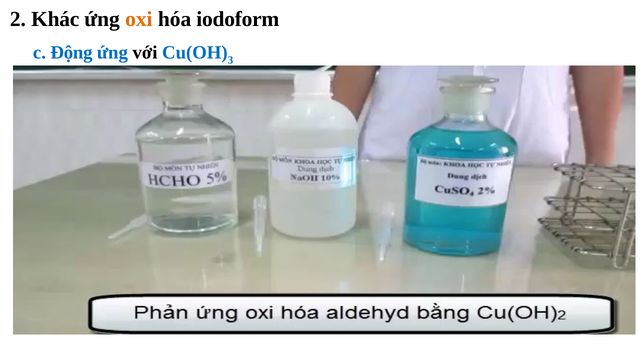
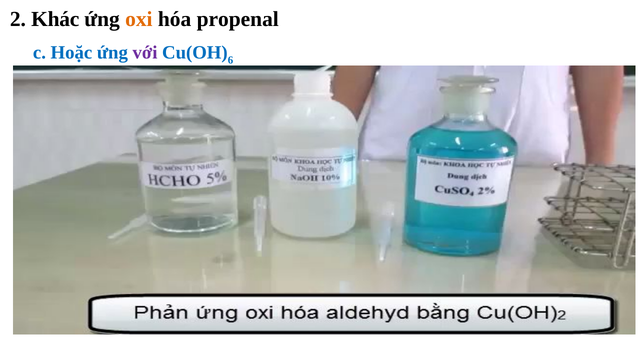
iodoform: iodoform -> propenal (238, 19)
Động: Động -> Hoặc (71, 53)
với colour: black -> purple (145, 53)
3: 3 -> 6 (231, 60)
